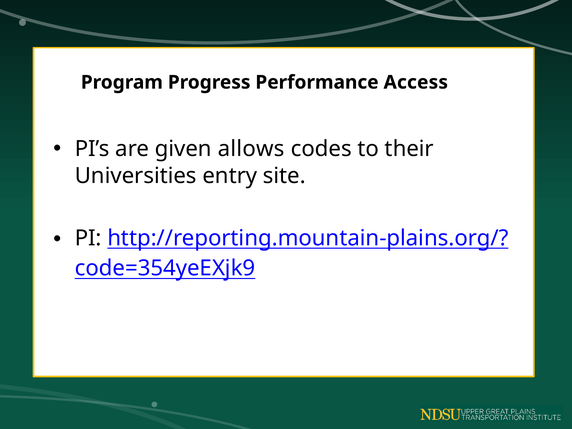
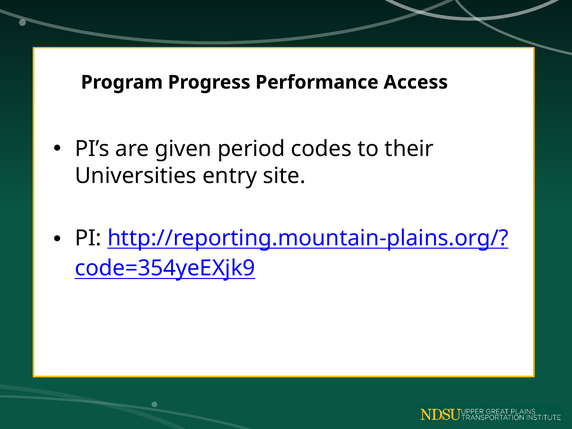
allows: allows -> period (251, 149)
